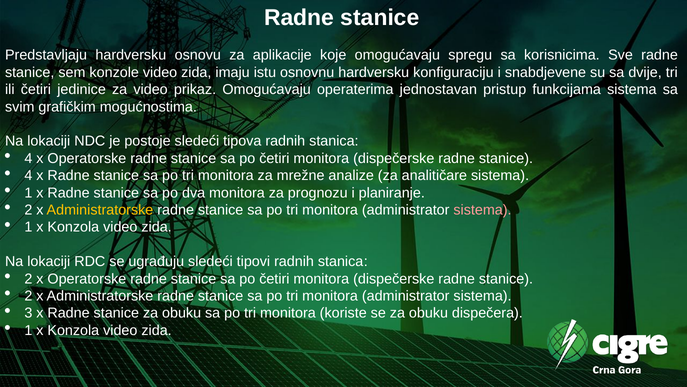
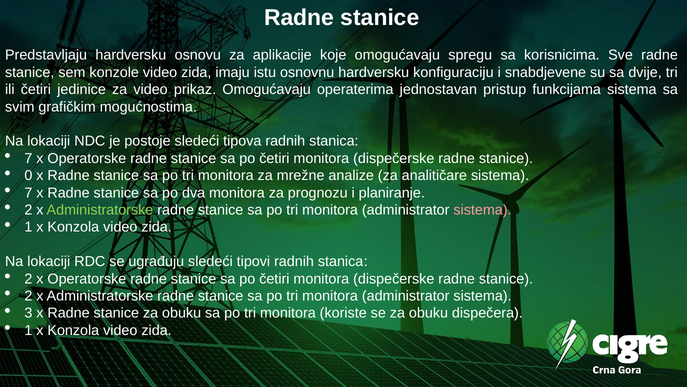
4: 4 -> 7 (28, 158)
4: 4 -> 0 (28, 175)
1: 1 -> 7 (28, 193)
Administratorske colour: yellow -> light green (100, 210)
